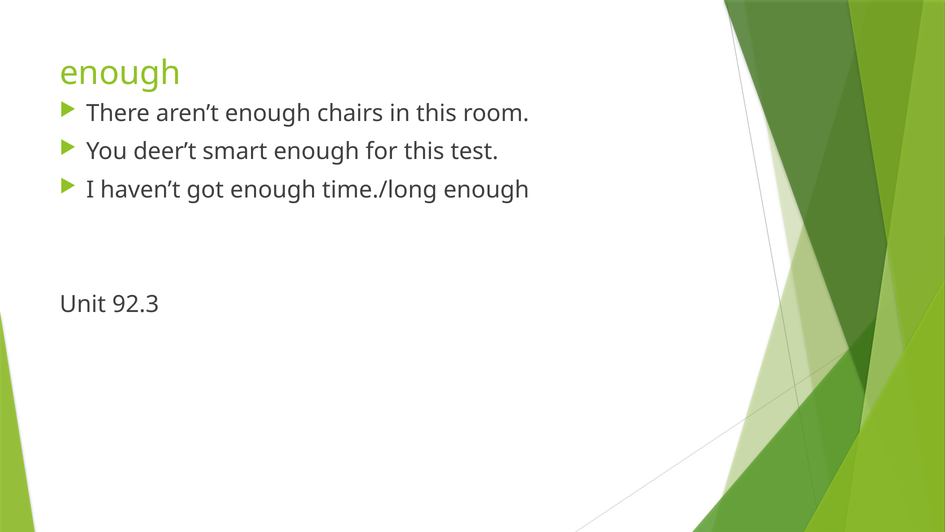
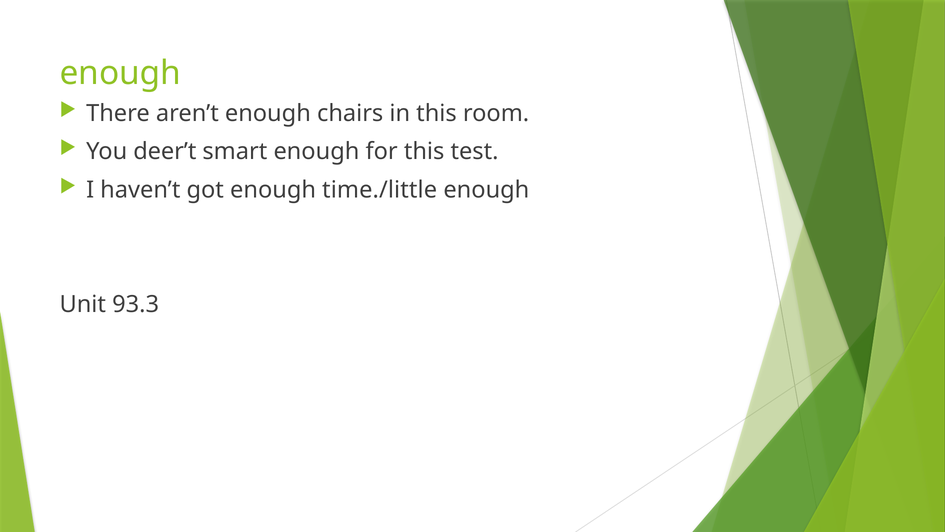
time./long: time./long -> time./little (380, 190)
92.3: 92.3 -> 93.3 (136, 304)
